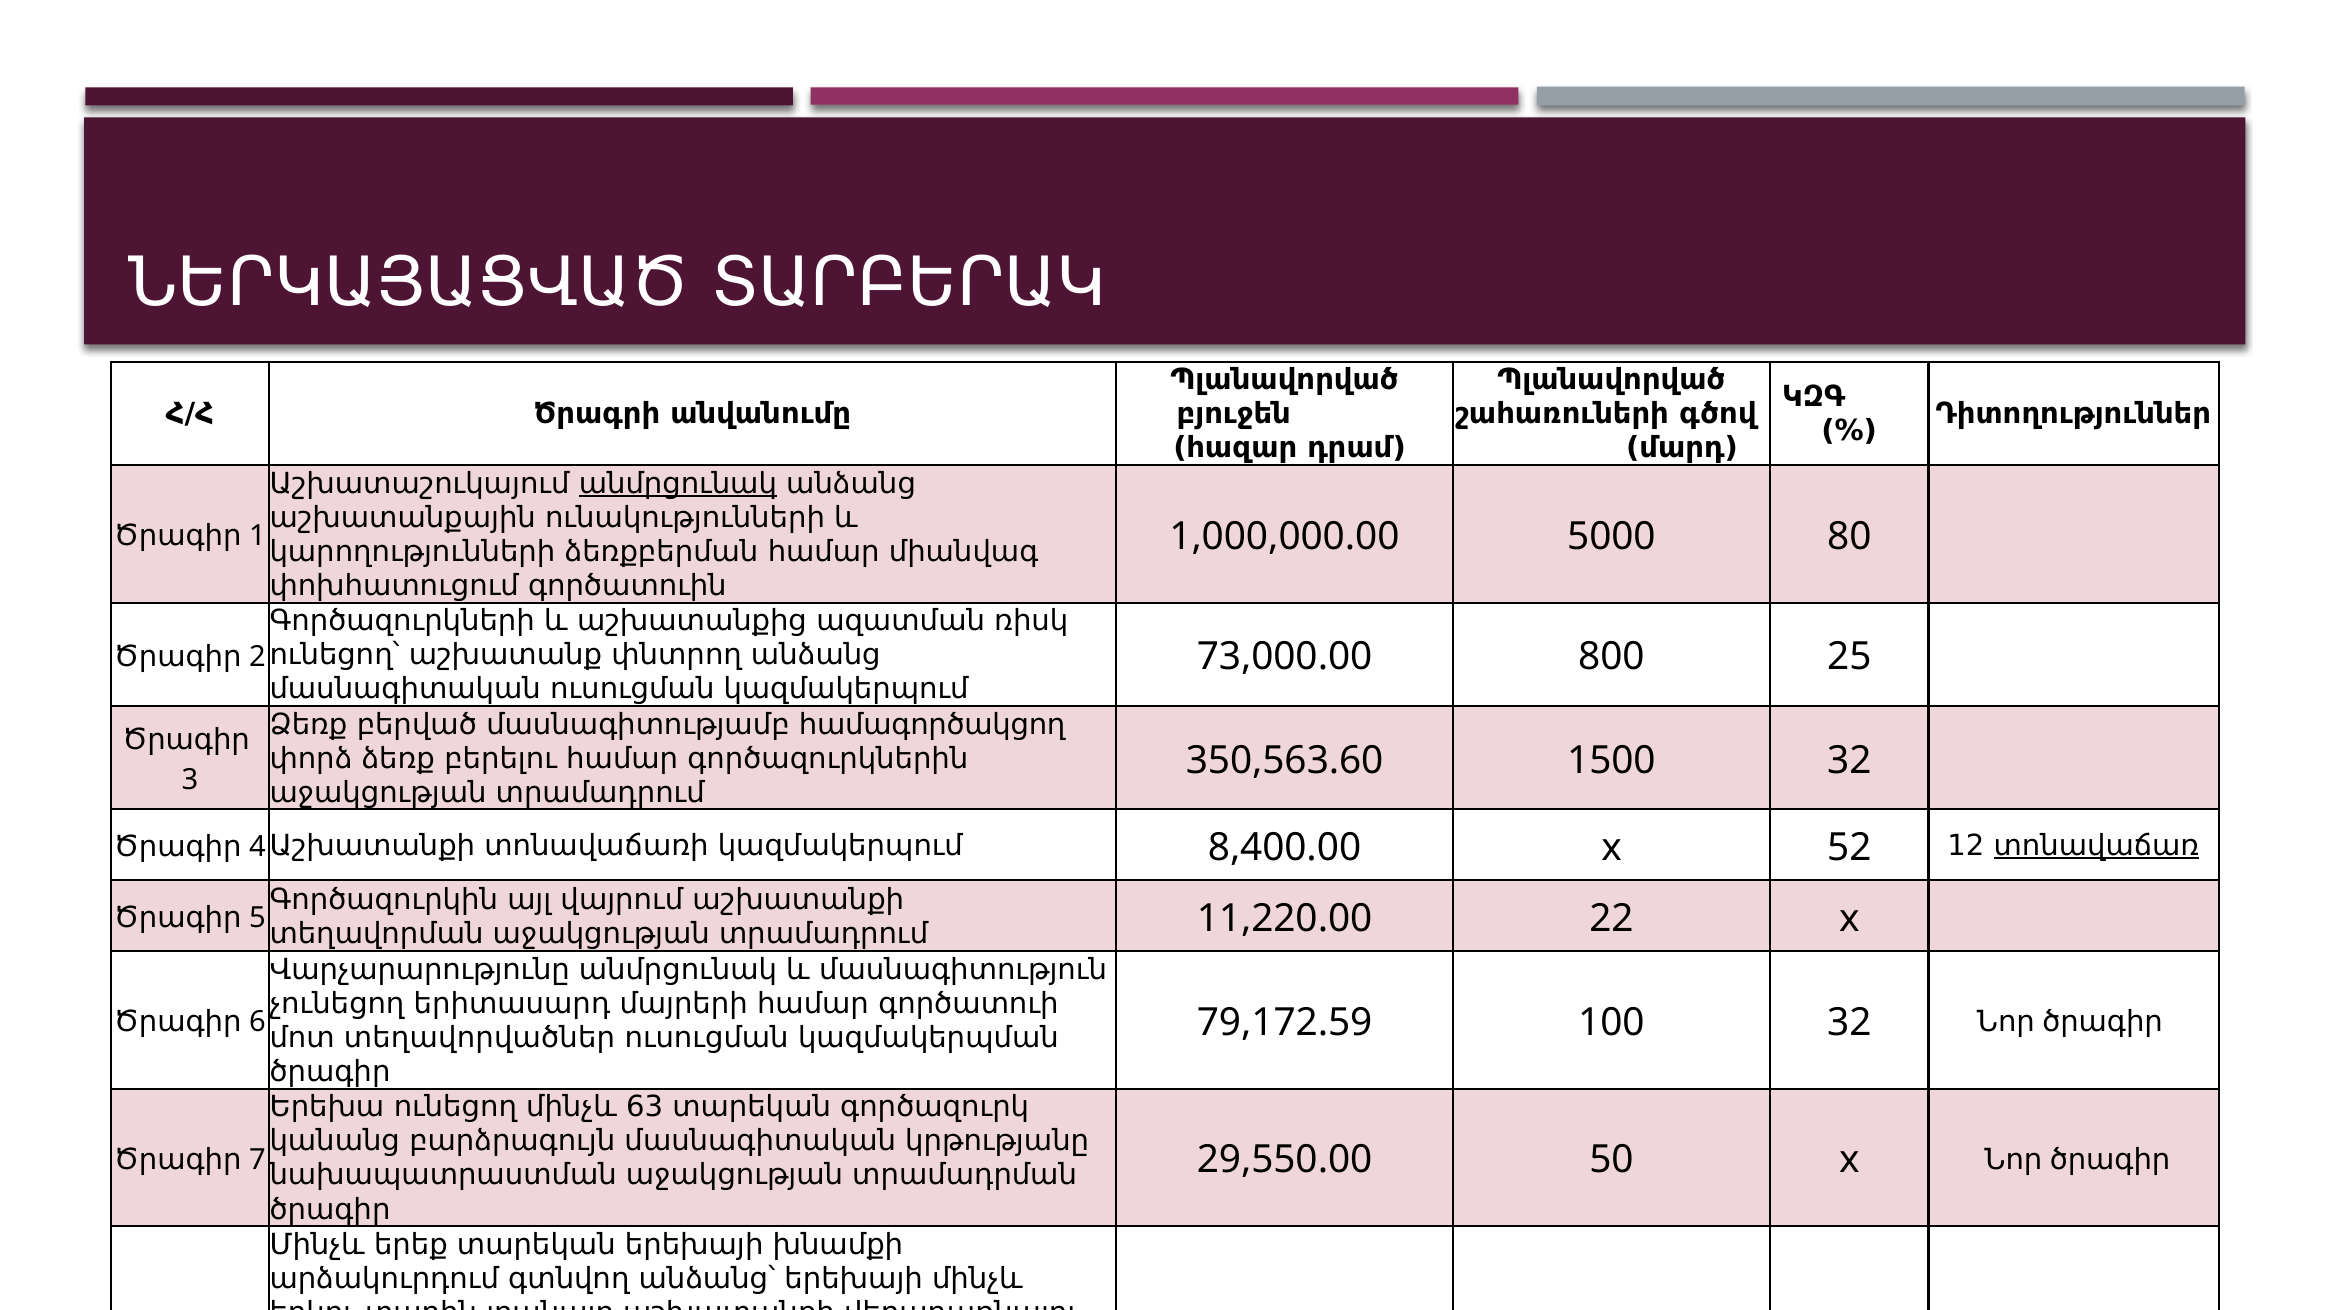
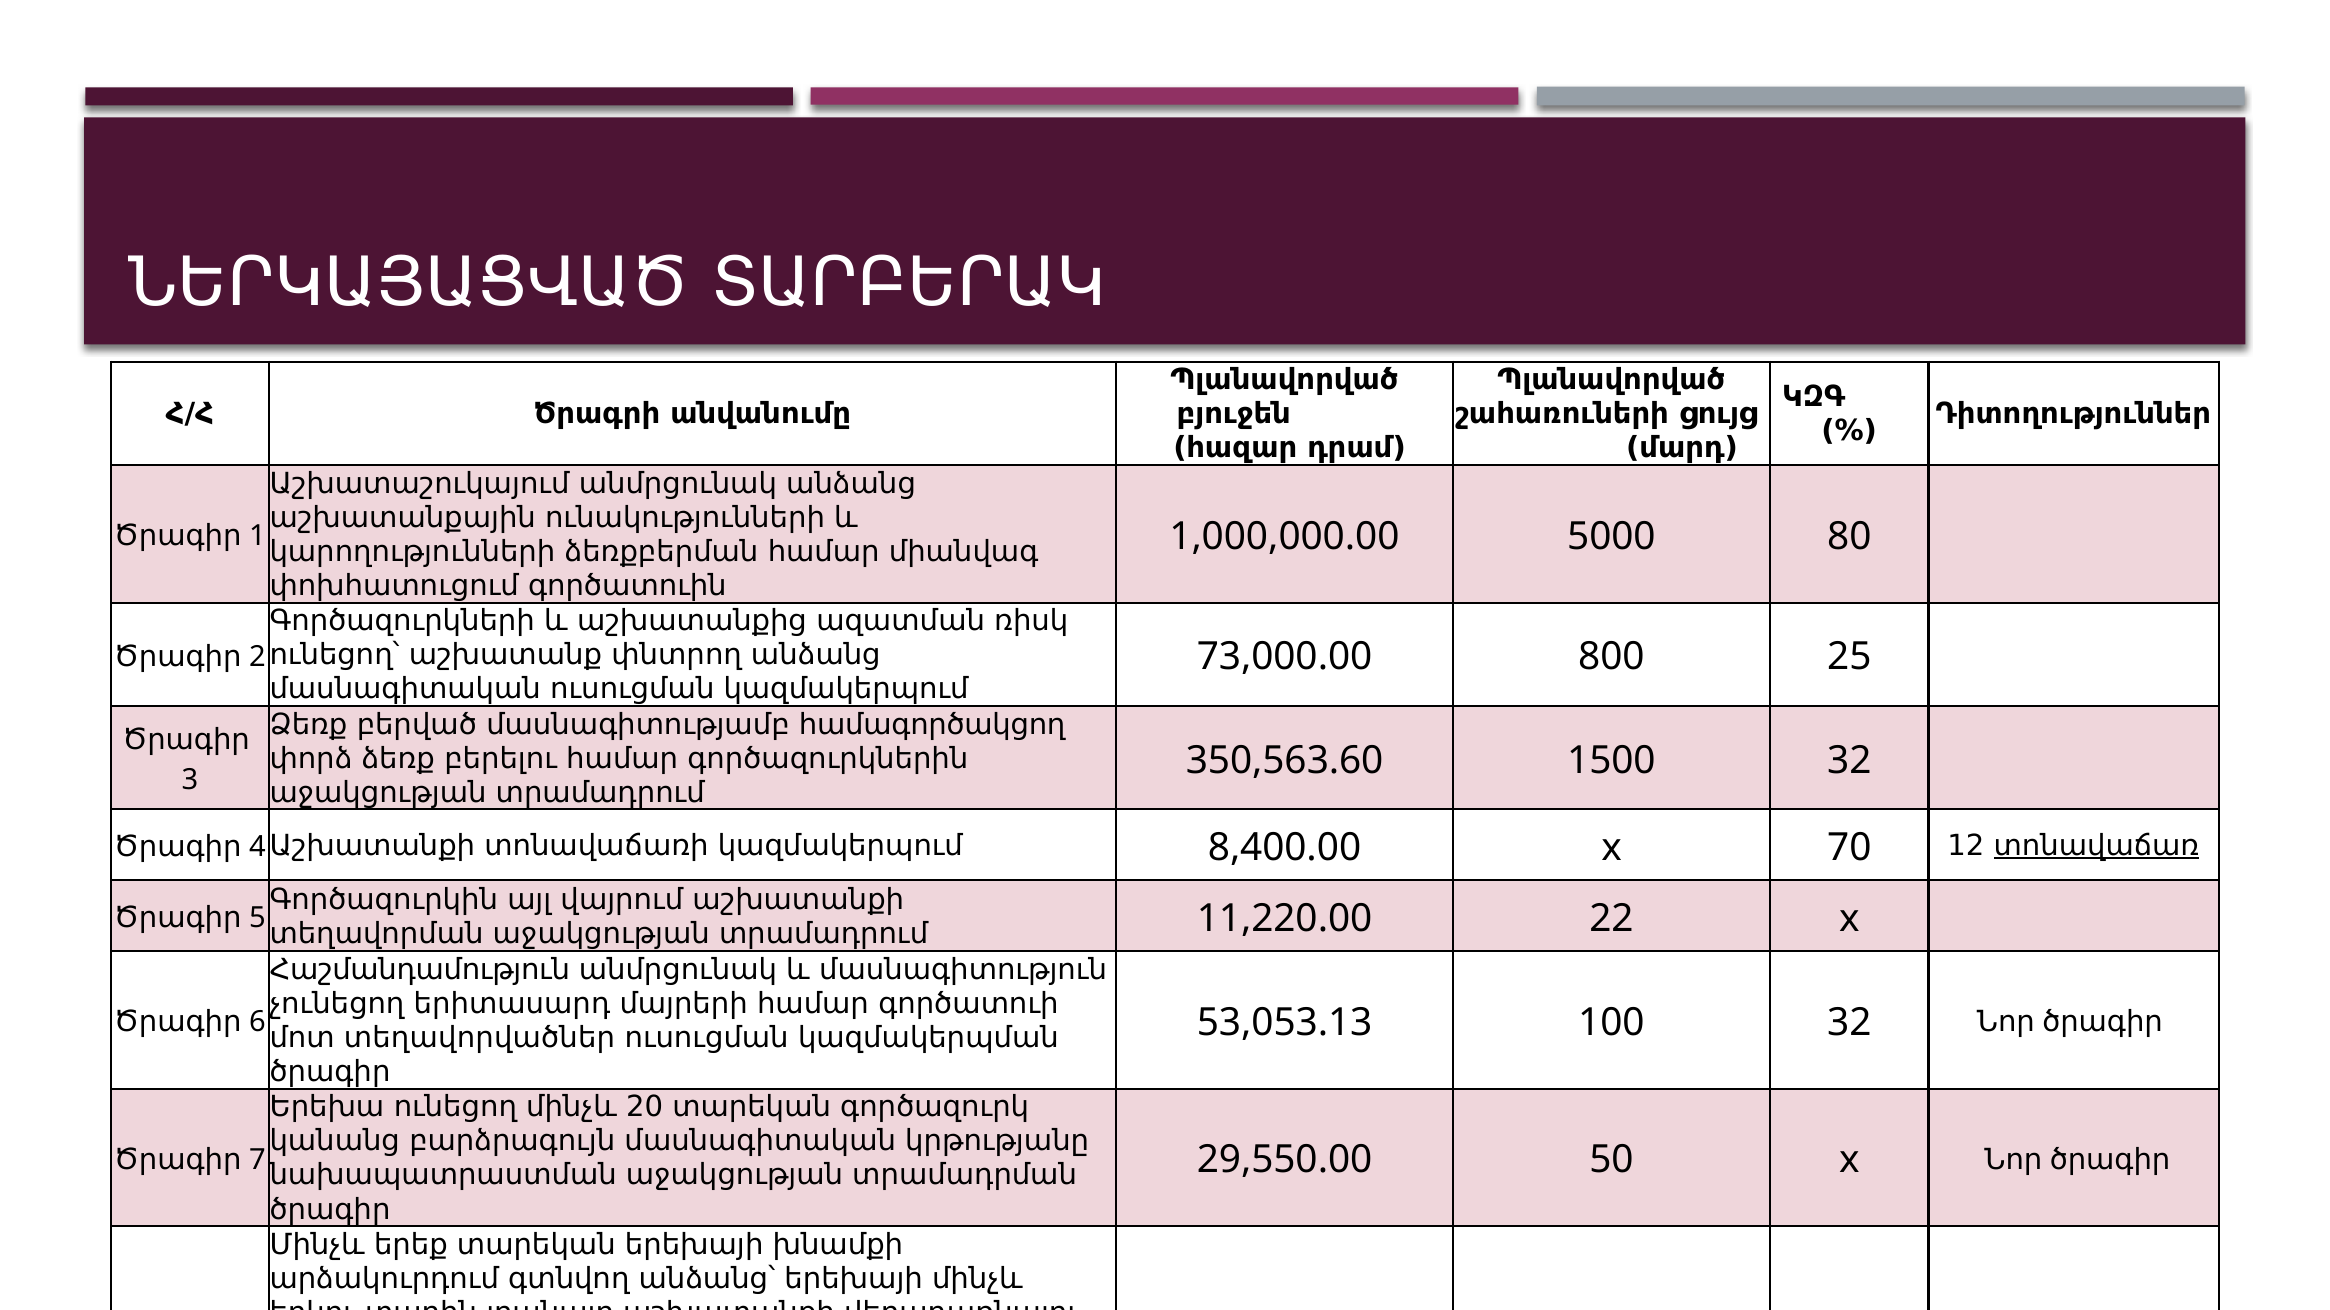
գծով: գծով -> ցույց (1718, 414)
անմրցունակ underline: present -> none (678, 484)
52: 52 -> 70 (1849, 848)
Վարչարարությունը: Վարչարարությունը -> Հաշմանդամություն (420, 970)
79,172.59: 79,172.59 -> 53,053.13 (1285, 1023)
63: 63 -> 20 (645, 1108)
